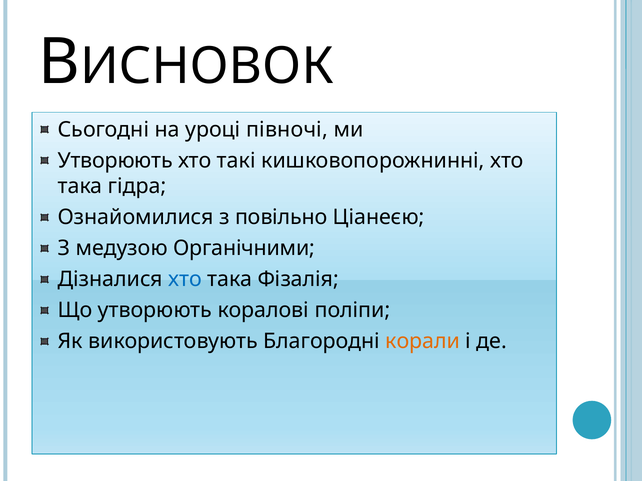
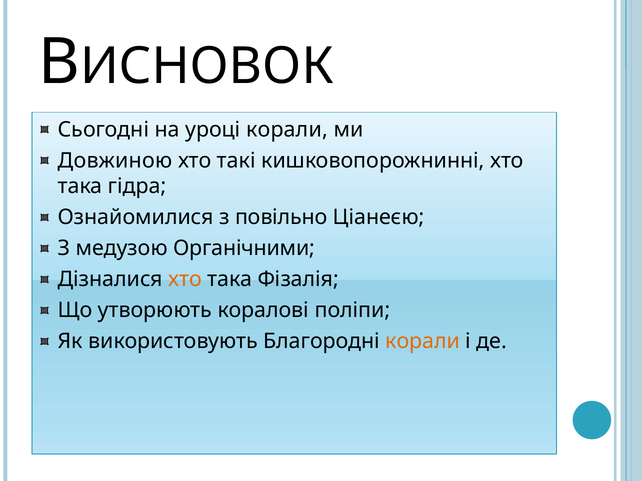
уроці півночі: півночі -> корали (287, 130)
Утворюють: Утворюють -> Довжиною (115, 161)
хто colour: blue -> orange (185, 280)
